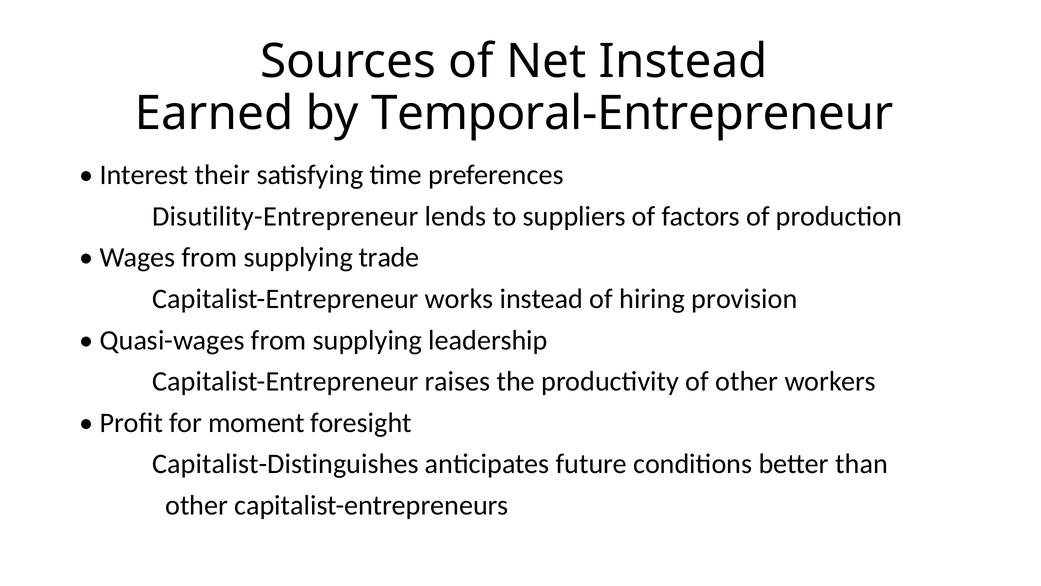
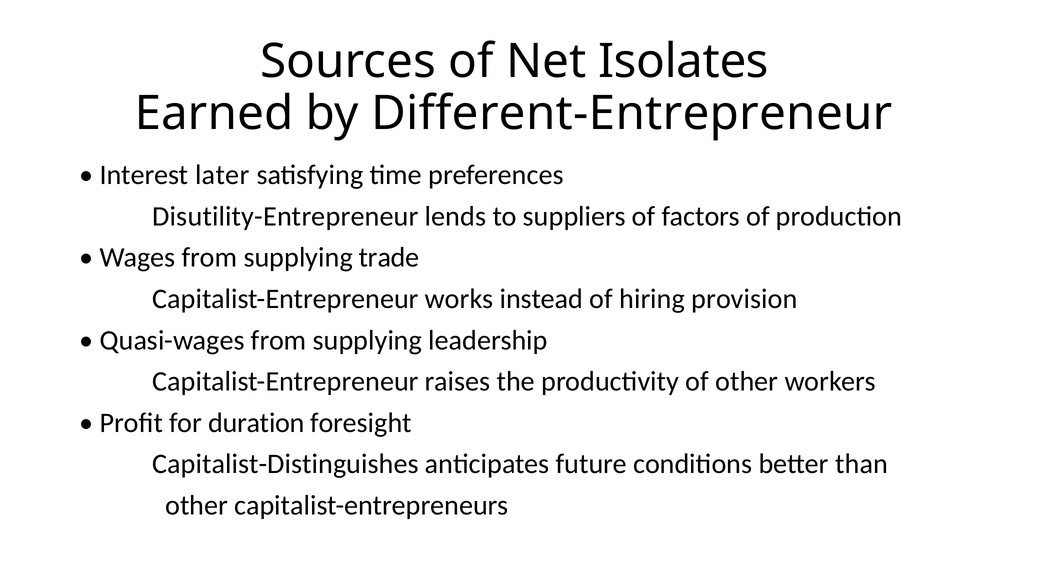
Net Instead: Instead -> Isolates (684, 62)
Temporal-Entrepreneur: Temporal-Entrepreneur -> Different-Entrepreneur (632, 113)
their: their -> later (222, 175)
moment: moment -> duration (256, 423)
